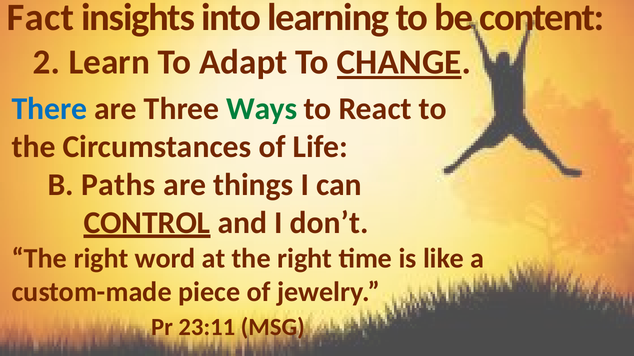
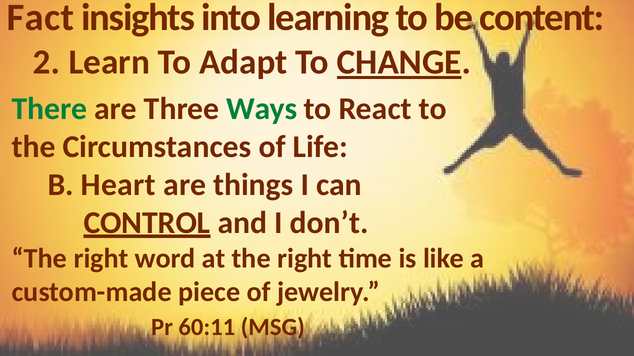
There colour: blue -> green (49, 109)
Paths: Paths -> Heart (118, 185)
23:11: 23:11 -> 60:11 (207, 328)
